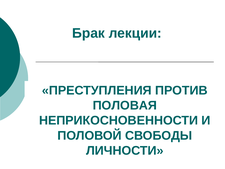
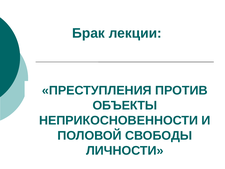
ПОЛОВАЯ: ПОЛОВАЯ -> ОБЪЕКТЫ (125, 105)
